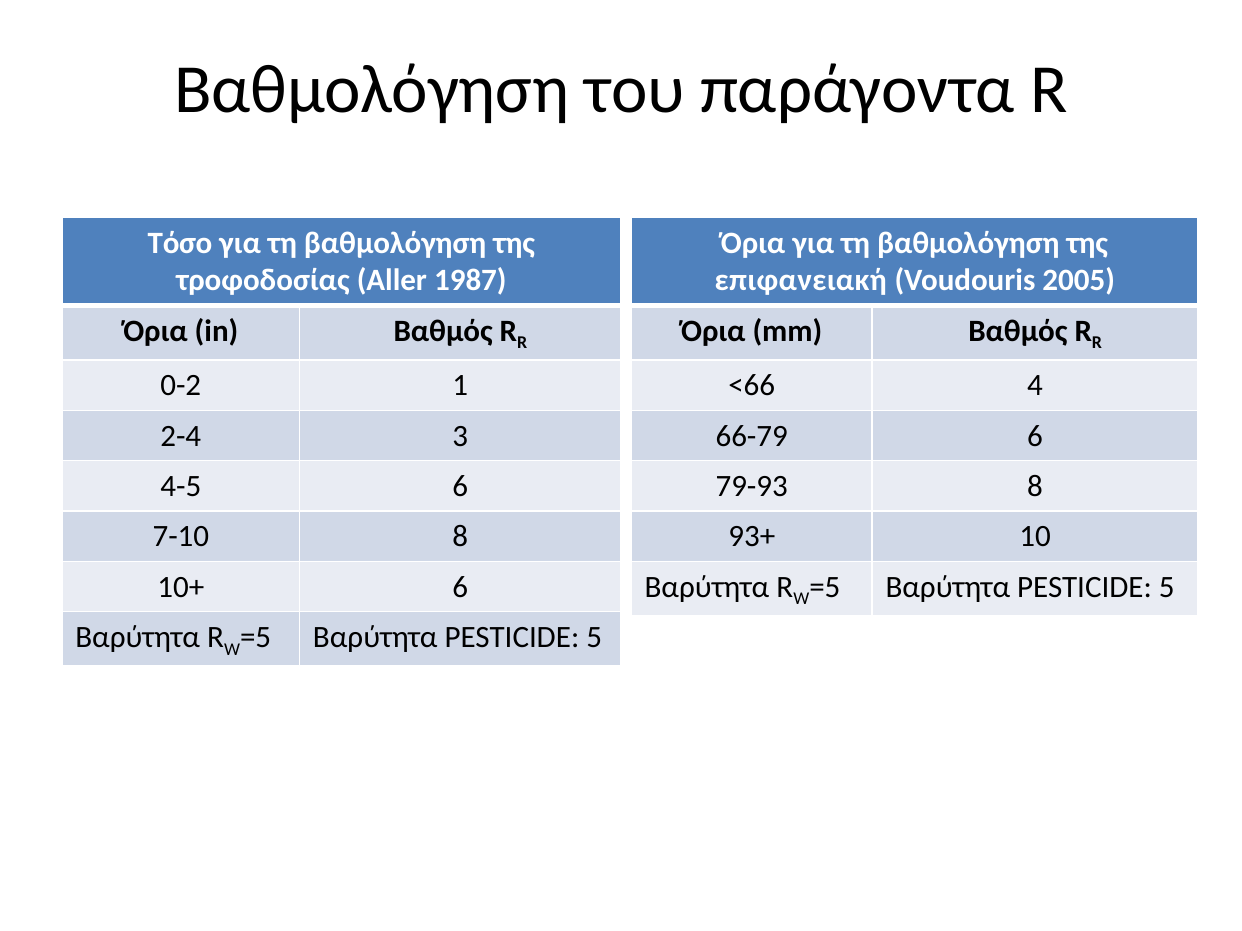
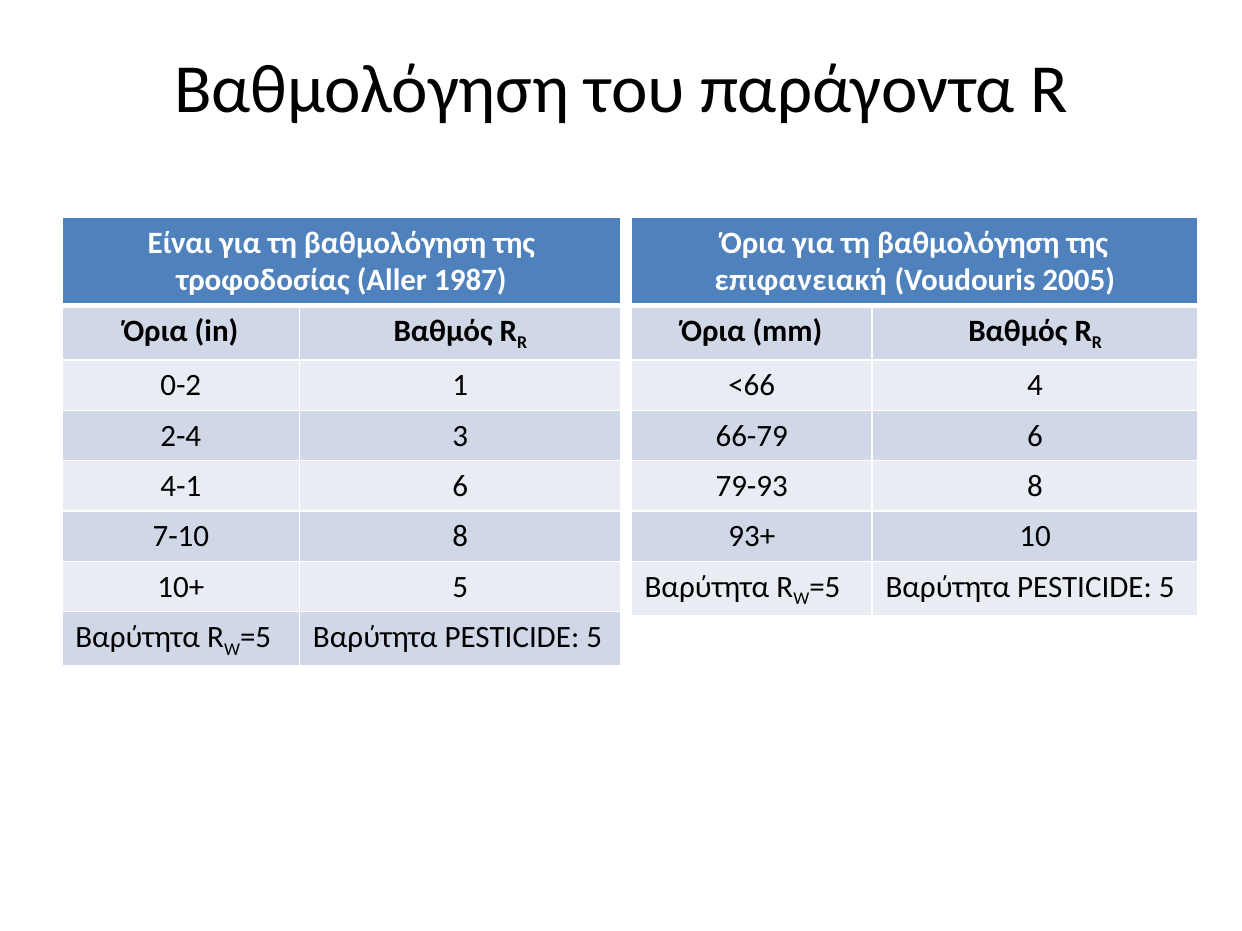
Τόσο: Τόσο -> Είναι (180, 243)
4-5: 4-5 -> 4-1 (181, 486)
10+ 6: 6 -> 5 (460, 587)
